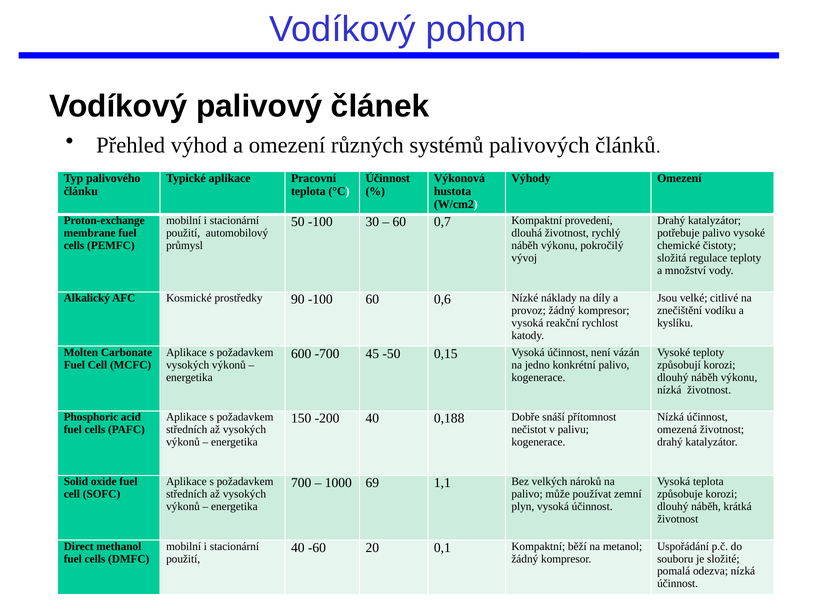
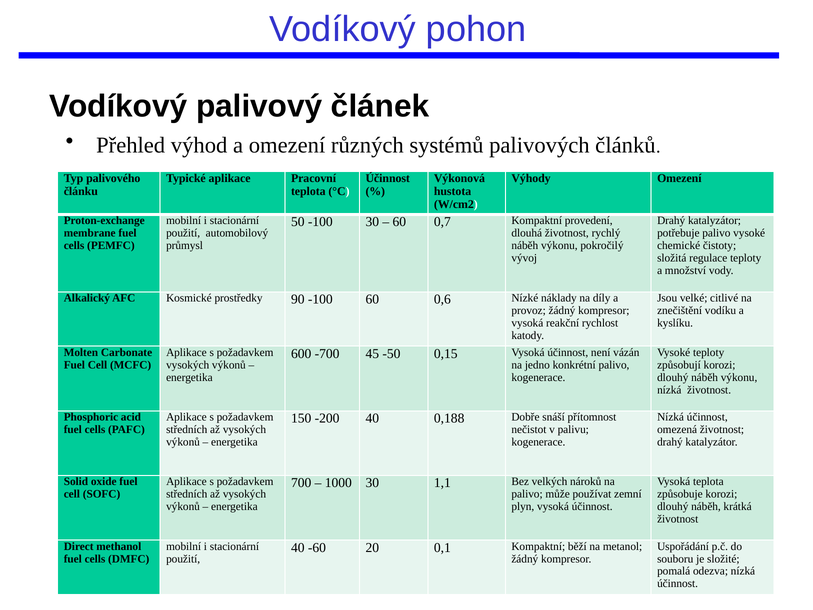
1000 69: 69 -> 30 (372, 483)
